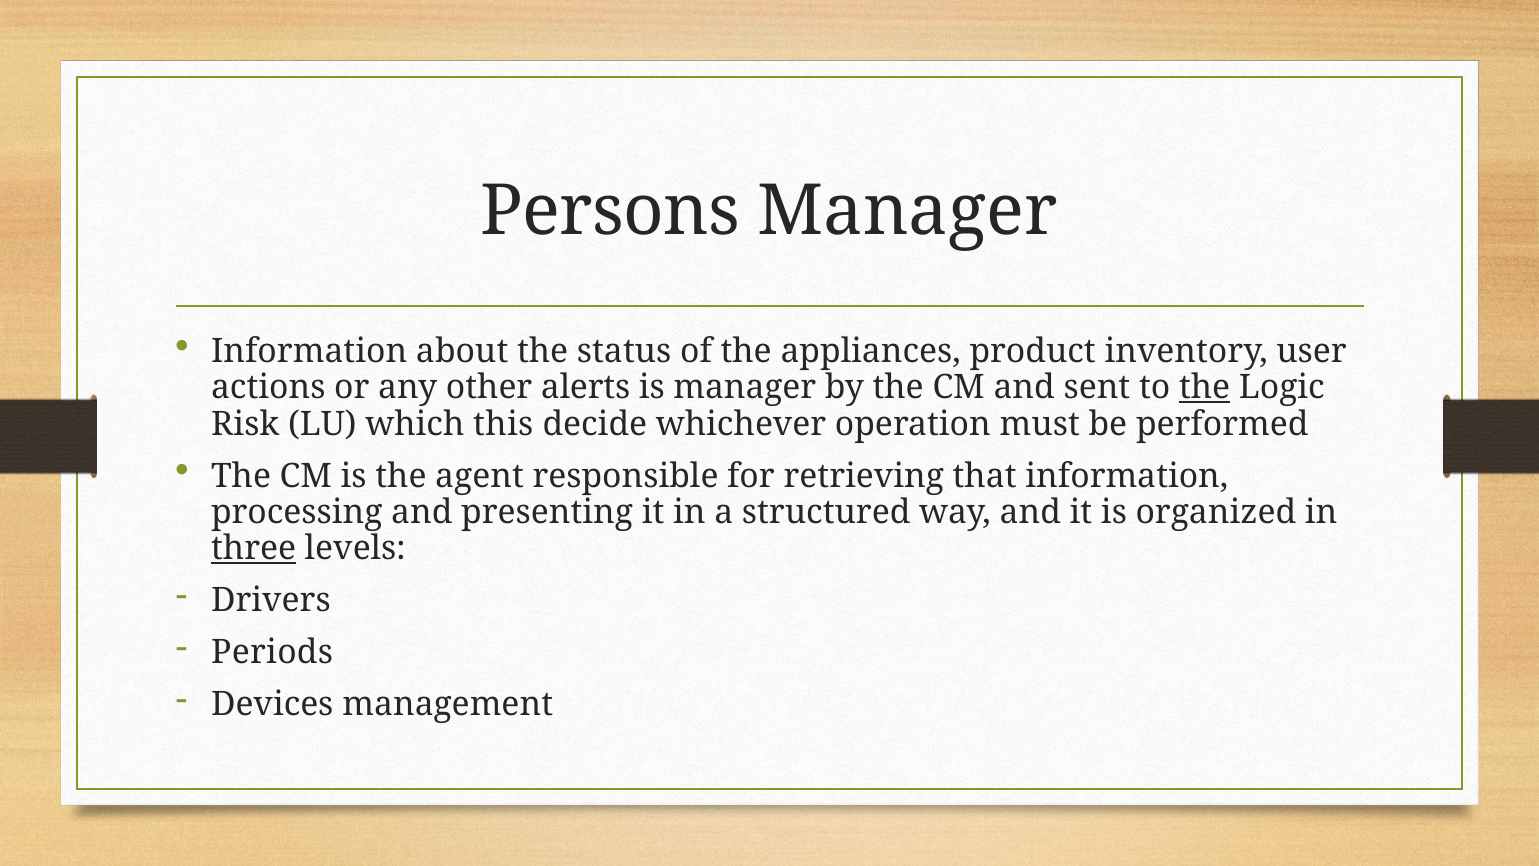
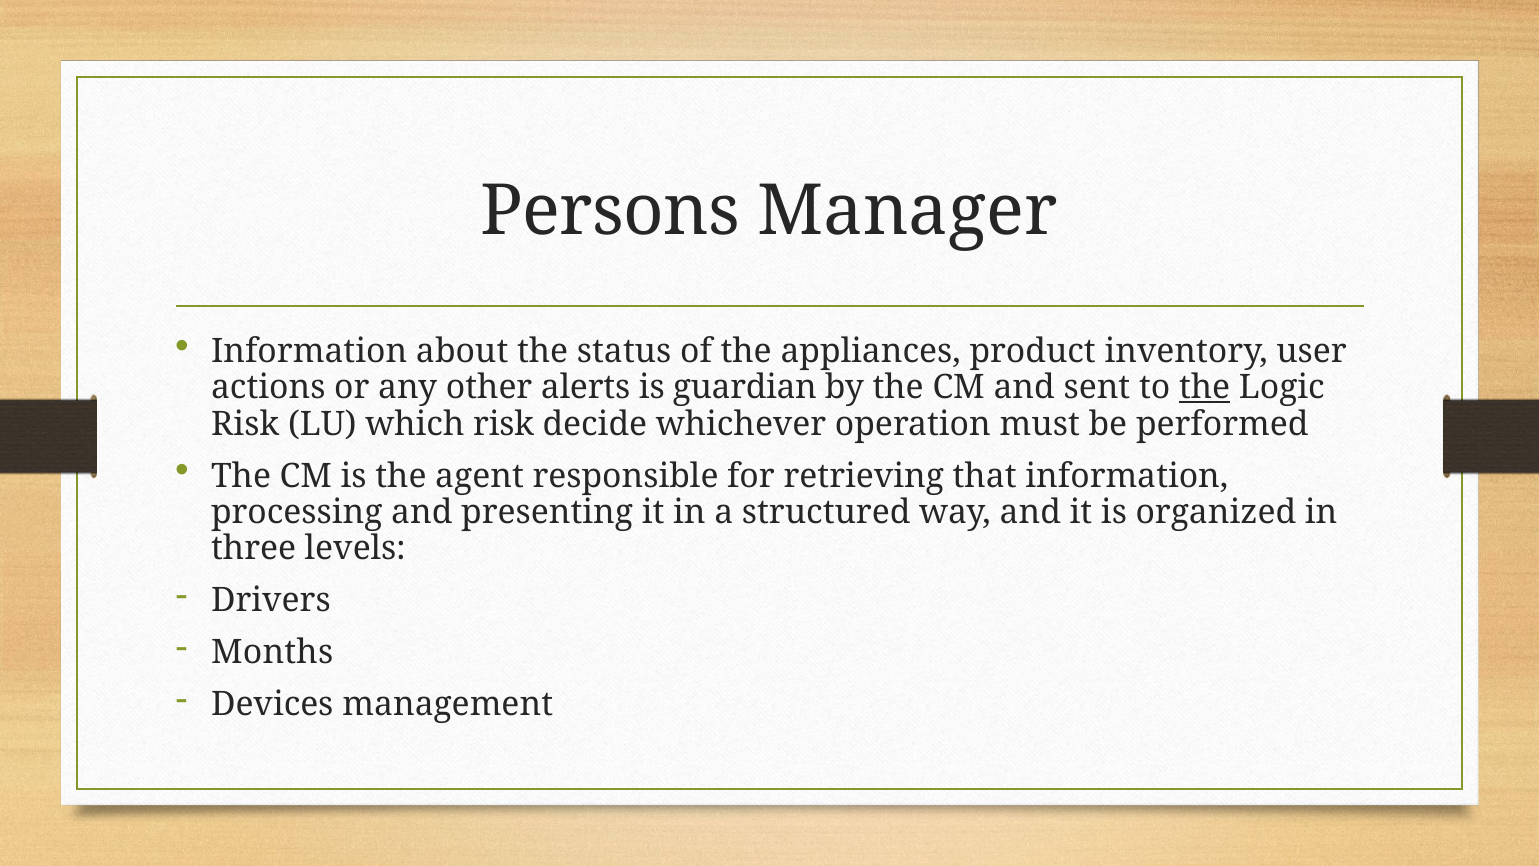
is manager: manager -> guardian (745, 387)
which this: this -> risk (504, 424)
three underline: present -> none (254, 548)
Periods: Periods -> Months (272, 652)
